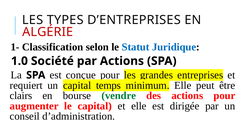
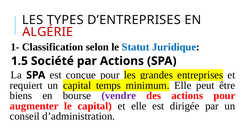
1.0: 1.0 -> 1.5 (19, 61)
clairs: clairs -> biens (21, 96)
vendre colour: green -> purple (119, 96)
